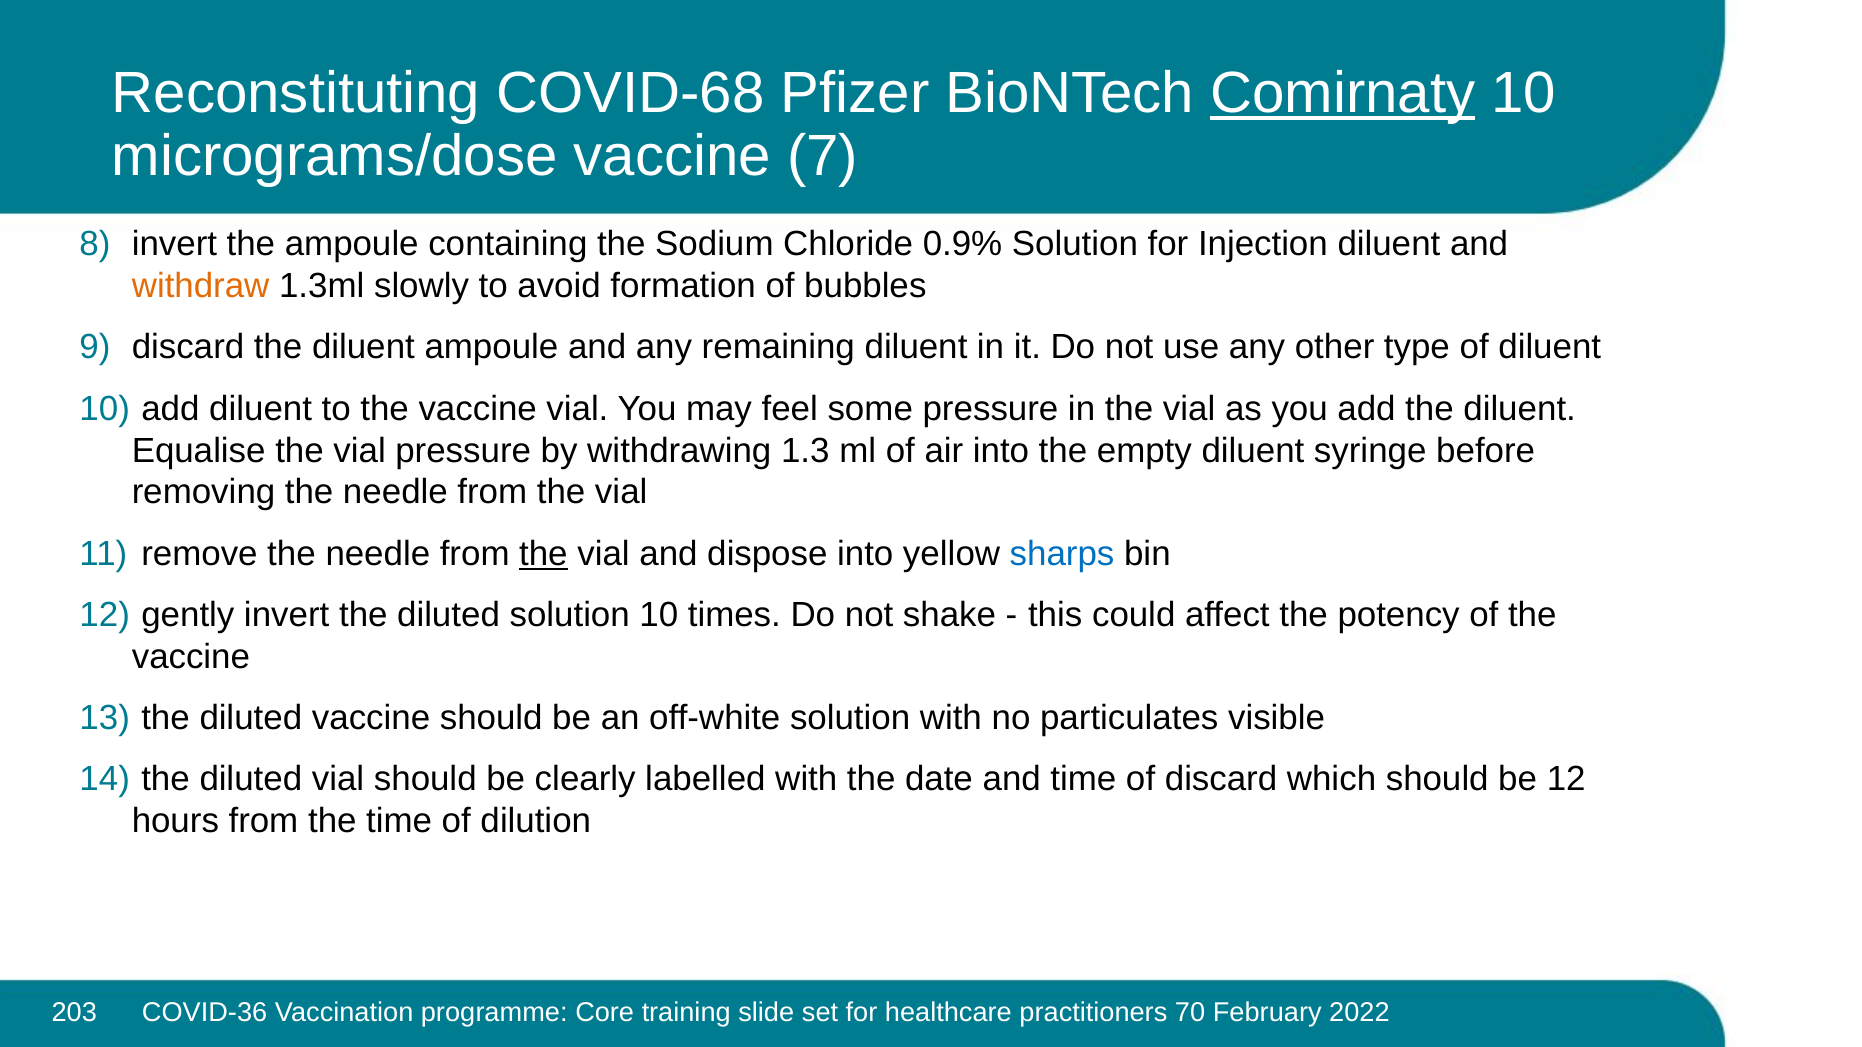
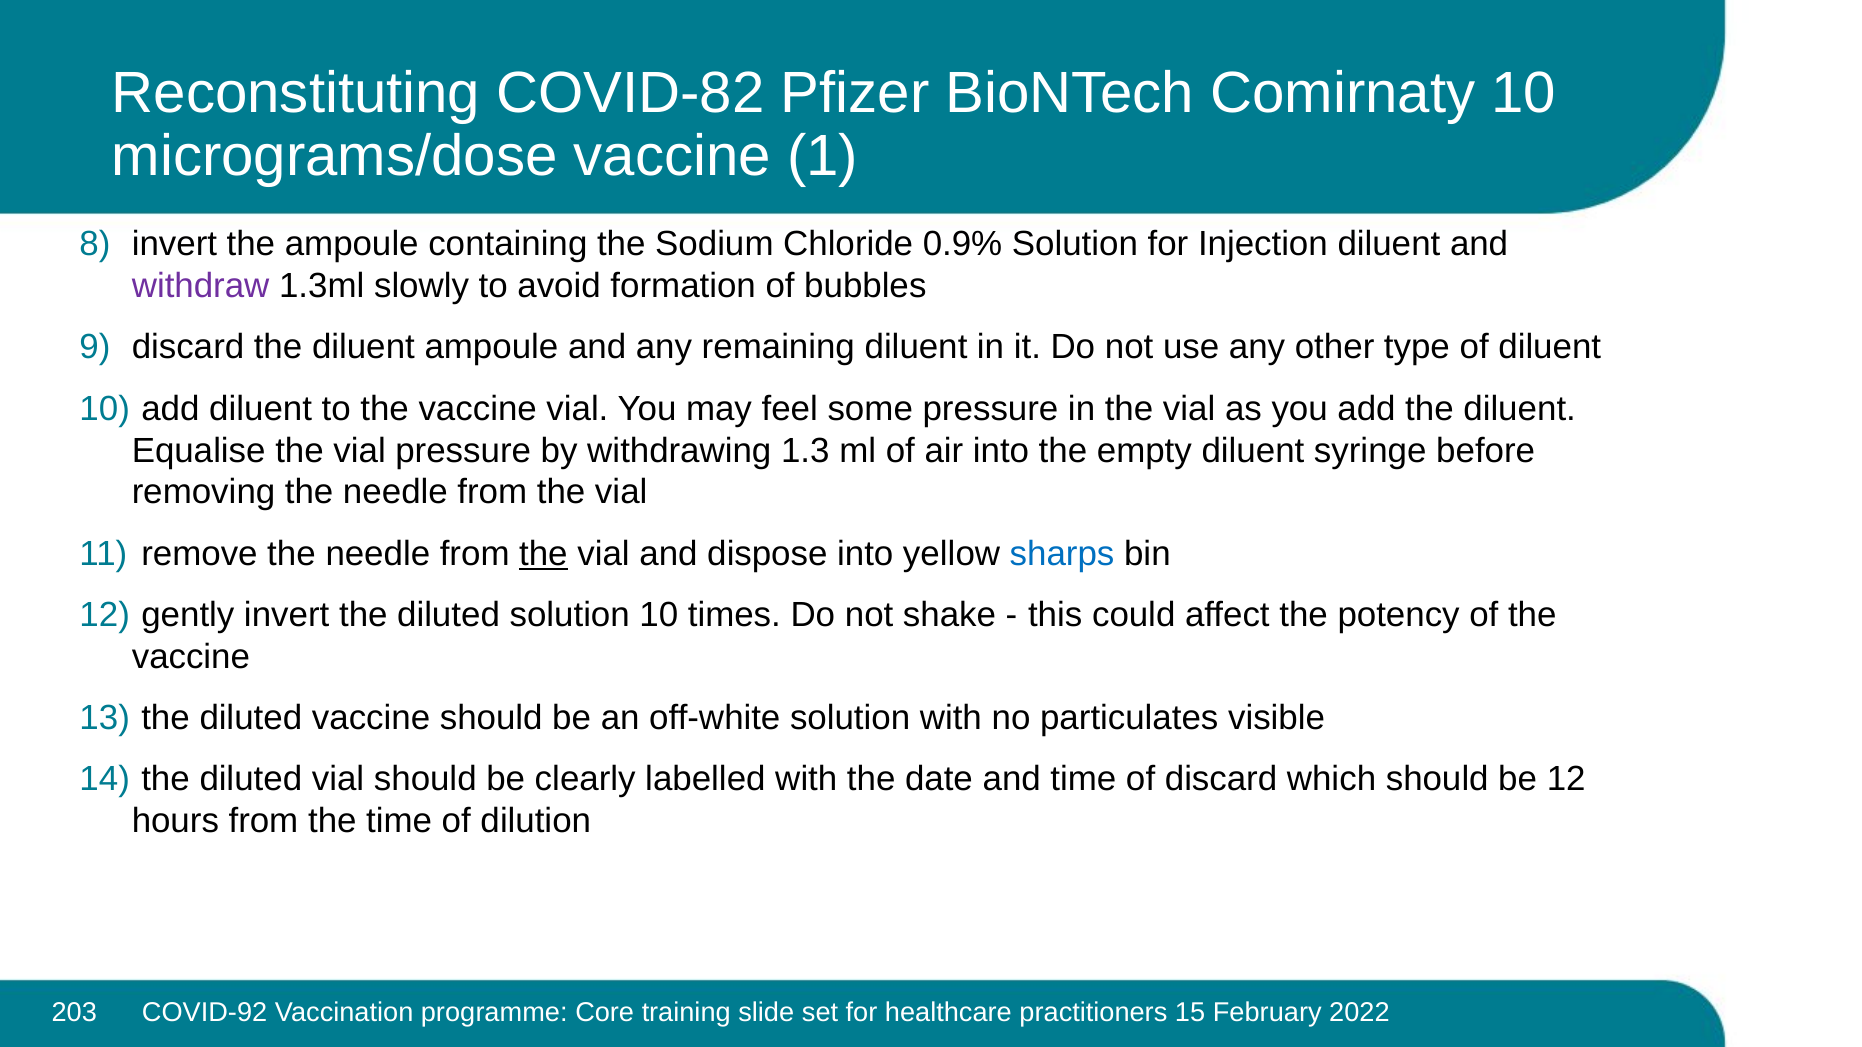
COVID-68: COVID-68 -> COVID-82 (630, 93)
Comirnaty underline: present -> none (1343, 93)
7: 7 -> 1 (823, 156)
withdraw colour: orange -> purple (201, 286)
COVID-36: COVID-36 -> COVID-92 (205, 1013)
70: 70 -> 15 (1190, 1013)
